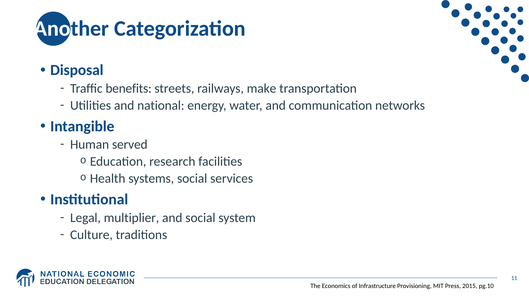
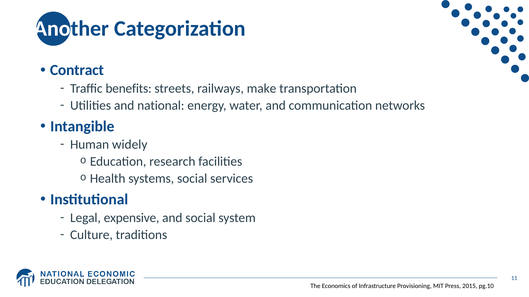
Disposal: Disposal -> Contract (77, 70)
served: served -> widely (130, 145)
multiplier: multiplier -> expensive (132, 218)
